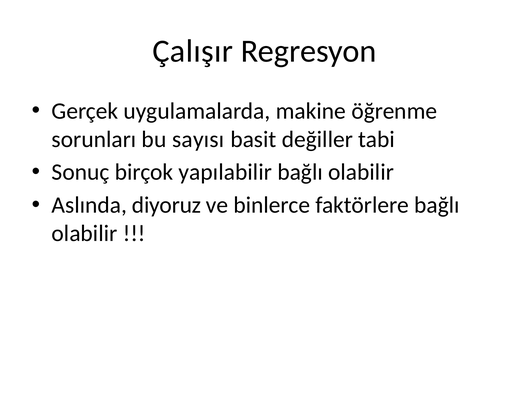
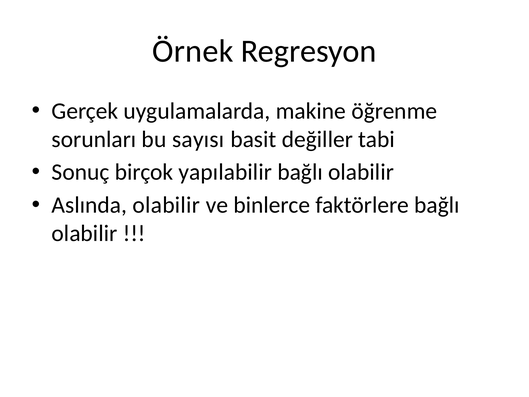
Çalışır: Çalışır -> Örnek (193, 51)
Aslında diyoruz: diyoruz -> olabilir (166, 205)
